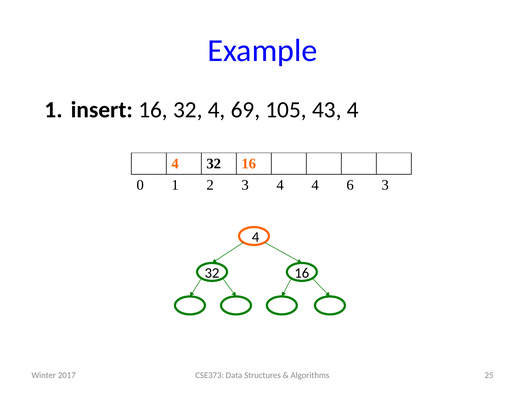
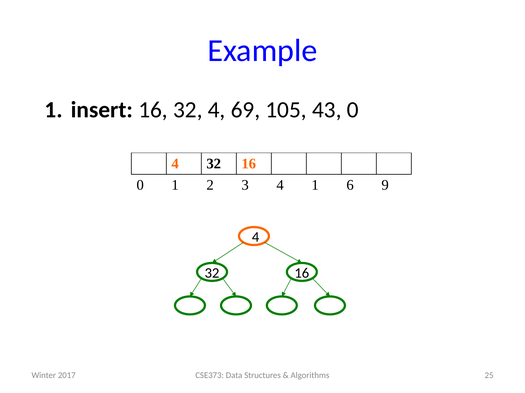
43 4: 4 -> 0 (353, 110)
3 4 4: 4 -> 1 (315, 185)
6 3: 3 -> 9 (385, 185)
